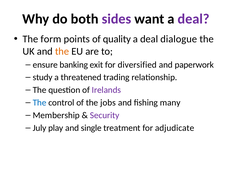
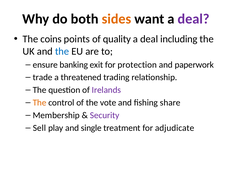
sides colour: purple -> orange (116, 19)
form: form -> coins (51, 39)
dialogue: dialogue -> including (179, 39)
the colour: orange -> blue (62, 51)
diversified: diversified -> protection (137, 65)
study: study -> trade (43, 77)
The colour: blue -> orange (40, 103)
jobs: jobs -> vote (108, 103)
many: many -> share (170, 103)
July: July -> Sell (39, 128)
